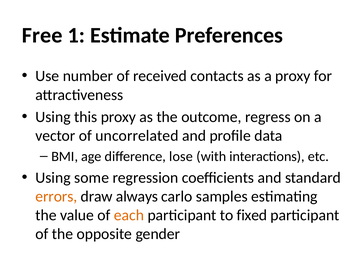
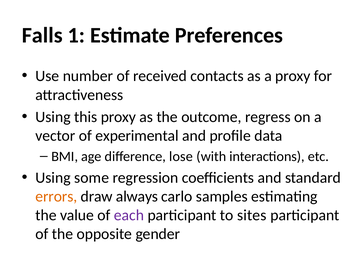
Free: Free -> Falls (42, 35)
uncorrelated: uncorrelated -> experimental (137, 135)
each colour: orange -> purple (129, 215)
fixed: fixed -> sites (252, 215)
